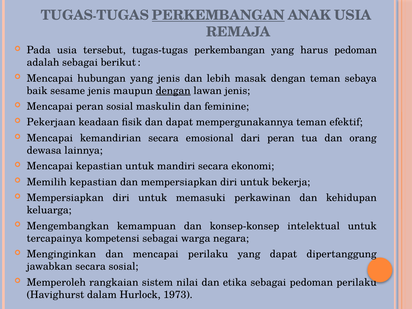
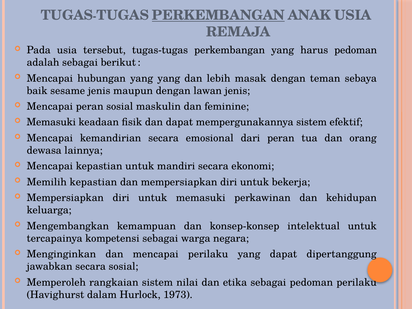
yang jenis: jenis -> yang (169, 78)
dengan underline: present -> none (173, 91)
Pekerjaan: Pekerjaan -> Memasuki (51, 122)
mempergunakannya teman: teman -> sistem (312, 122)
